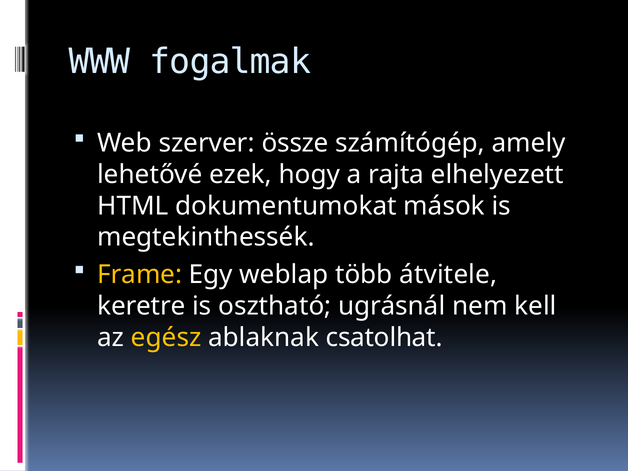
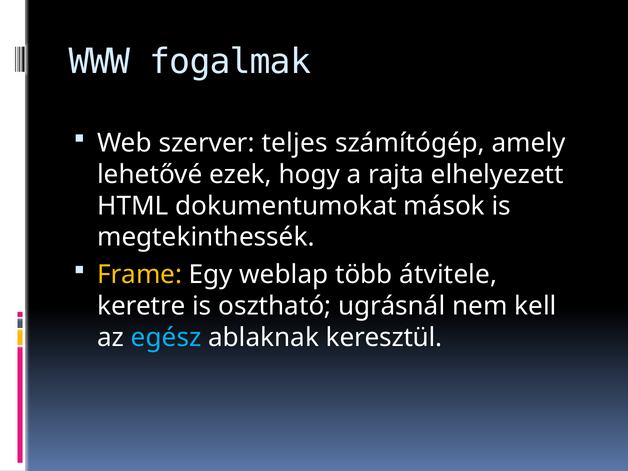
össze: össze -> teljes (295, 143)
egész colour: yellow -> light blue (166, 338)
csatolhat: csatolhat -> keresztül (384, 338)
